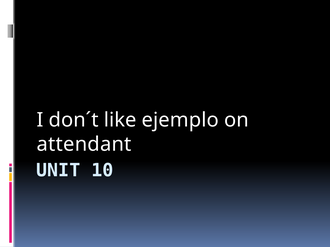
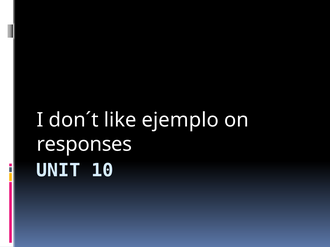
attendant: attendant -> responses (84, 144)
